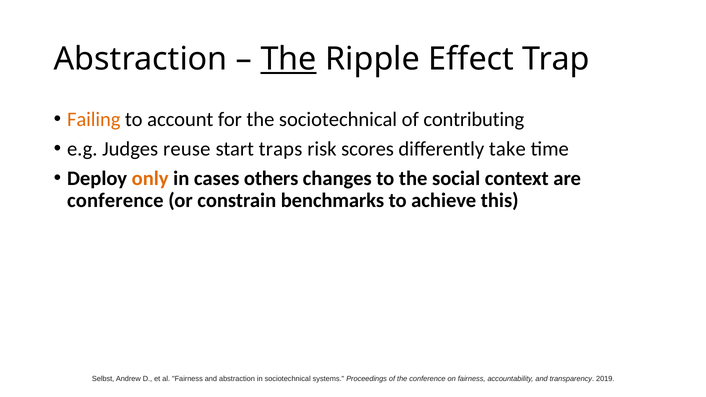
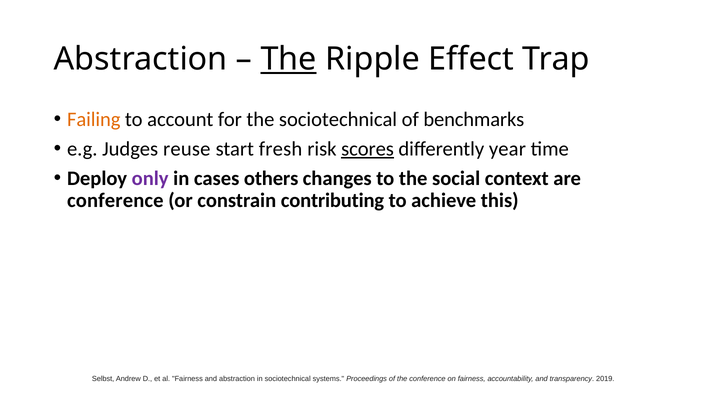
contributing: contributing -> benchmarks (474, 119)
traps: traps -> fresh (281, 149)
scores underline: none -> present (367, 149)
take: take -> year (507, 149)
only colour: orange -> purple (150, 178)
benchmarks: benchmarks -> contributing (332, 201)
